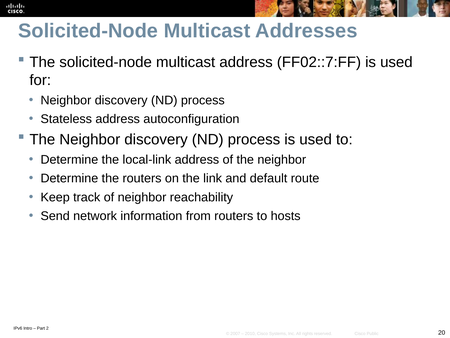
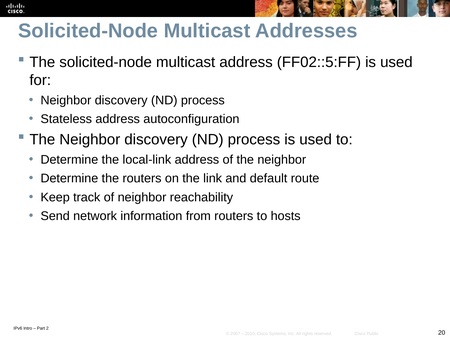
FF02::7:FF: FF02::7:FF -> FF02::5:FF (319, 62)
